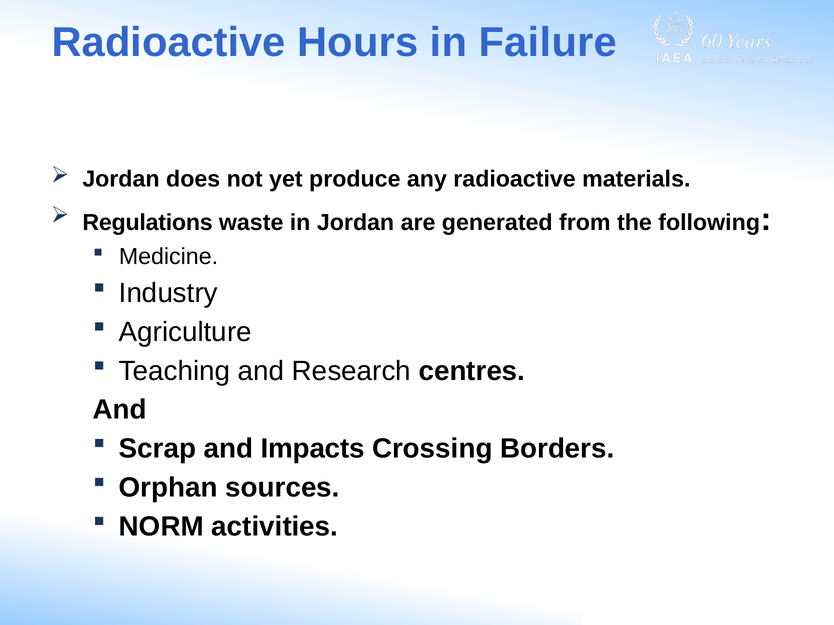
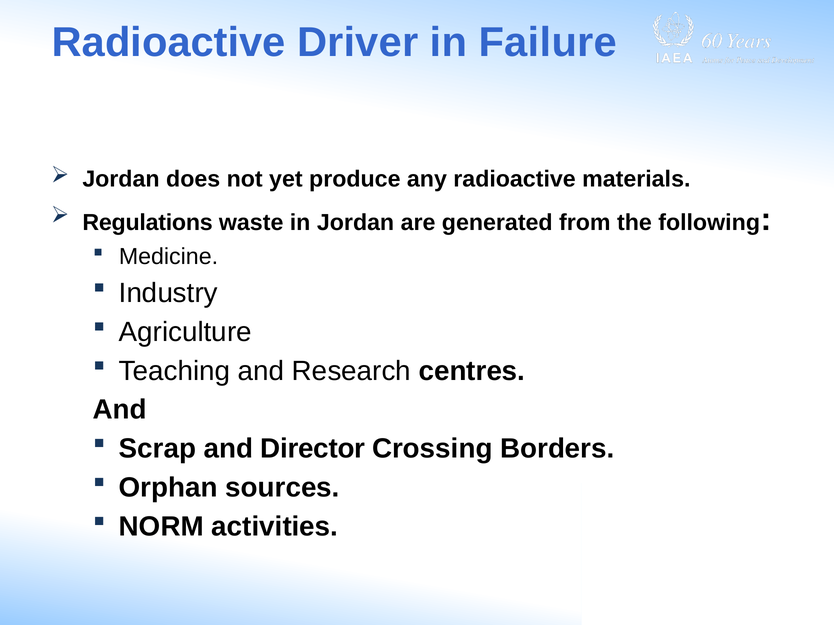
Hours: Hours -> Driver (358, 43)
Impacts: Impacts -> Director (313, 449)
